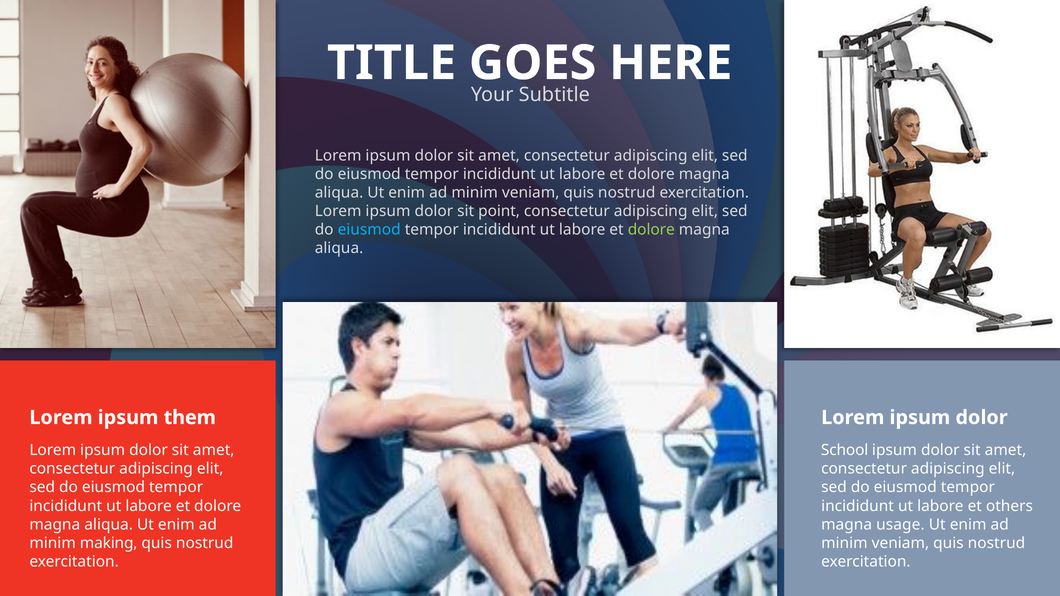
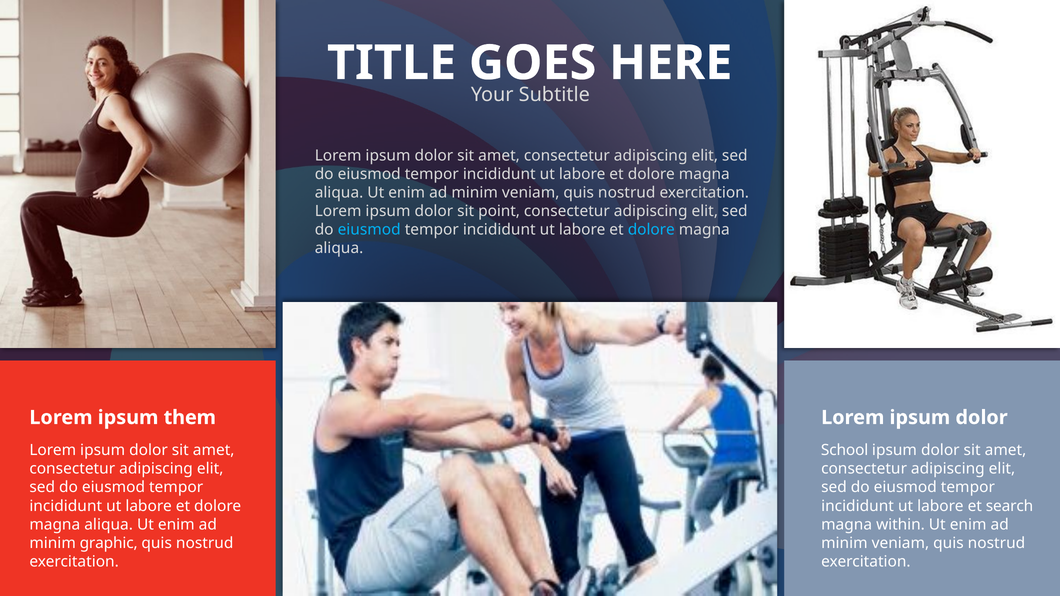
dolore colour: light green -> light blue (651, 230)
others: others -> search (1010, 506)
usage: usage -> within (900, 525)
making: making -> graphic (109, 543)
